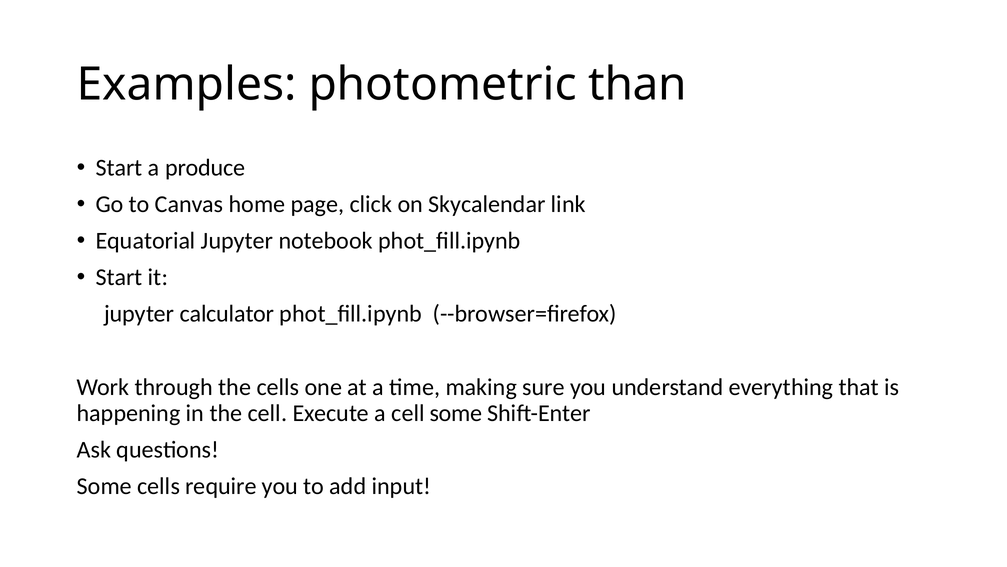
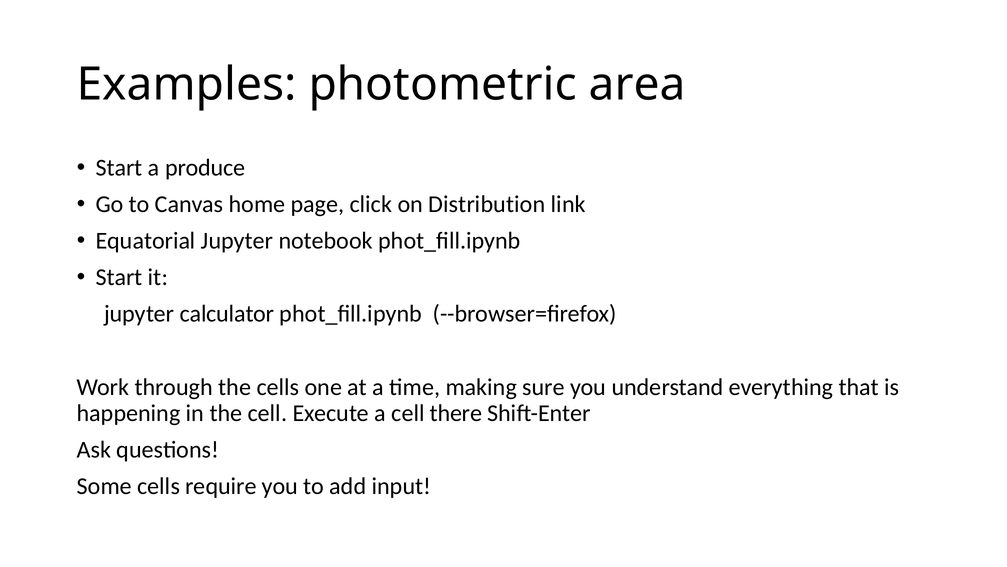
than: than -> area (637, 85)
Skycalendar: Skycalendar -> Distribution (487, 204)
cell some: some -> there (456, 413)
